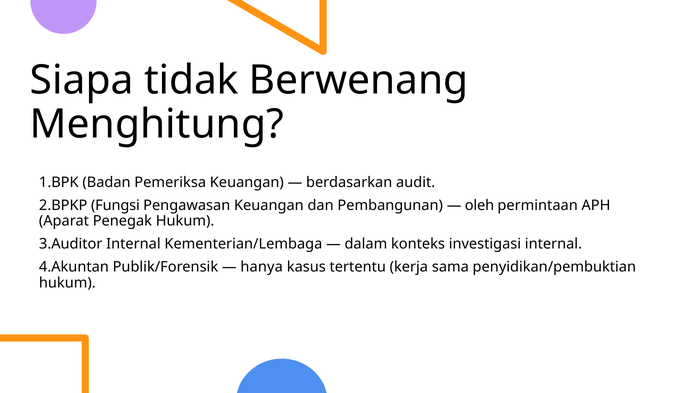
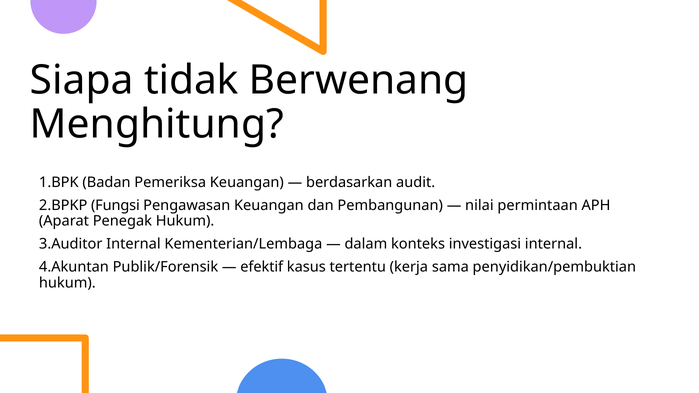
oleh: oleh -> nilai (479, 205)
hanya: hanya -> efektif (262, 267)
